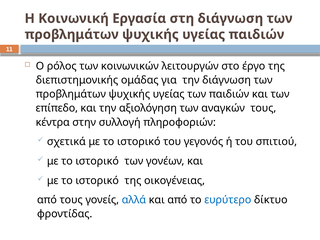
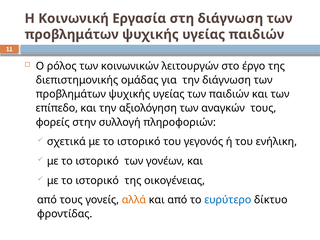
κέντρα: κέντρα -> φορείς (53, 122)
σπιτιού: σπιτιού -> ενήλικη (276, 142)
αλλά colour: blue -> orange (134, 200)
